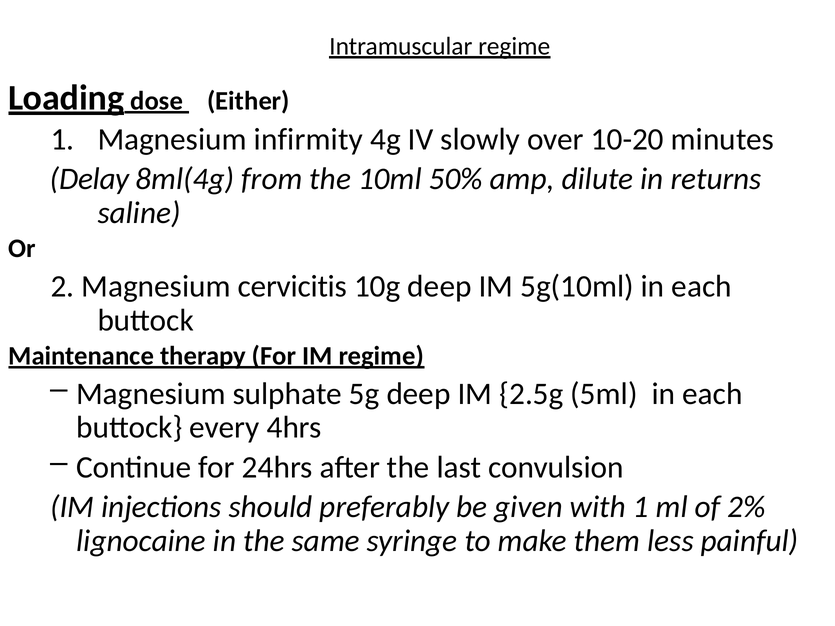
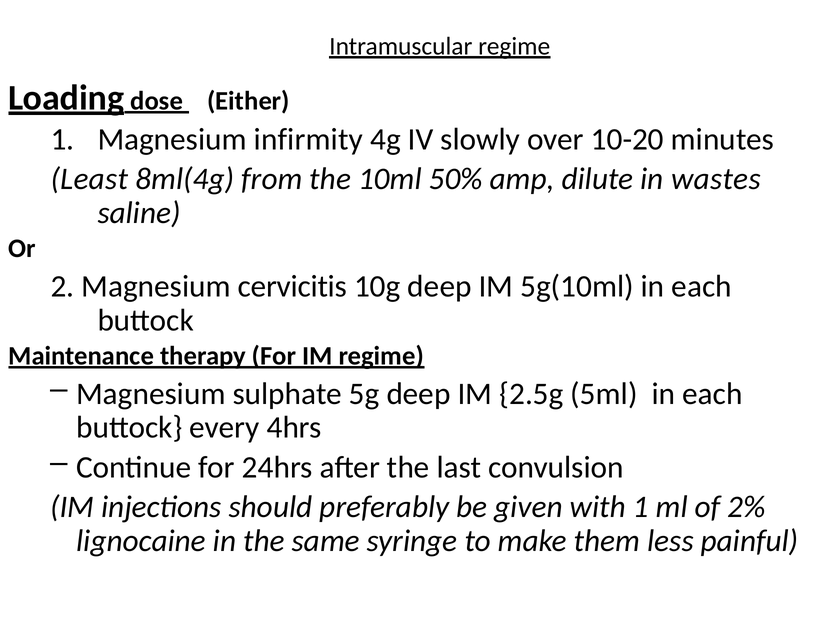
Delay: Delay -> Least (89, 179)
returns: returns -> wastes (716, 179)
